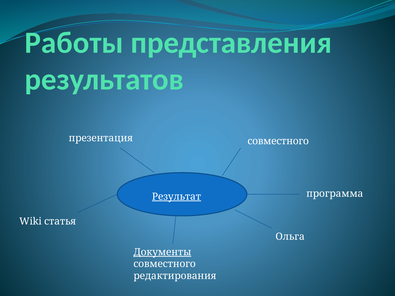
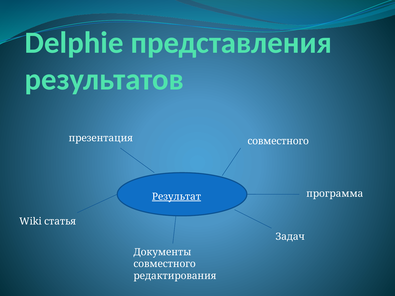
Работы: Работы -> Delphiе (74, 43)
Ольга: Ольга -> Задач (290, 237)
Документы underline: present -> none (162, 252)
